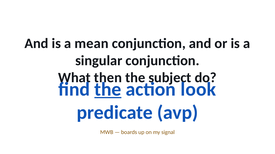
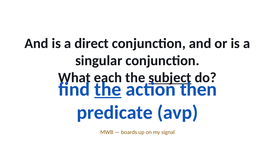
mean: mean -> direct (92, 44)
then: then -> each (108, 78)
subject underline: none -> present (170, 78)
look: look -> then (198, 90)
